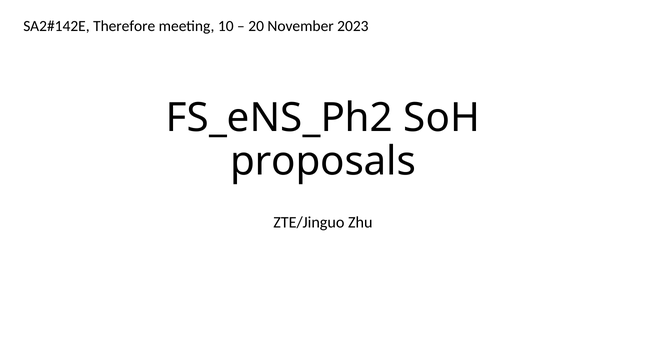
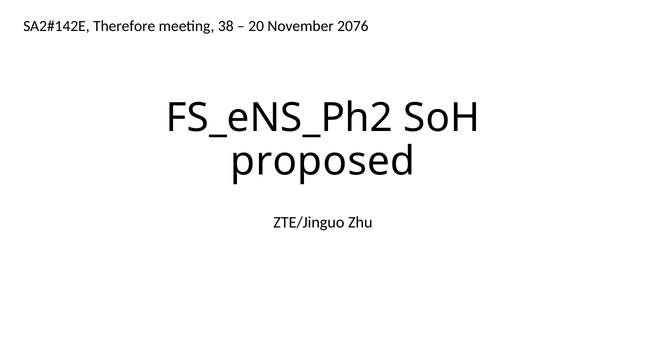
10: 10 -> 38 (226, 26)
2023: 2023 -> 2076 (353, 26)
proposals: proposals -> proposed (323, 161)
